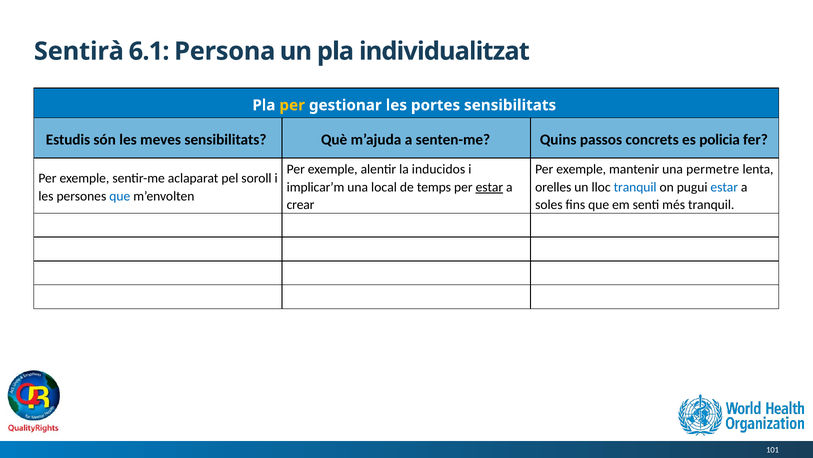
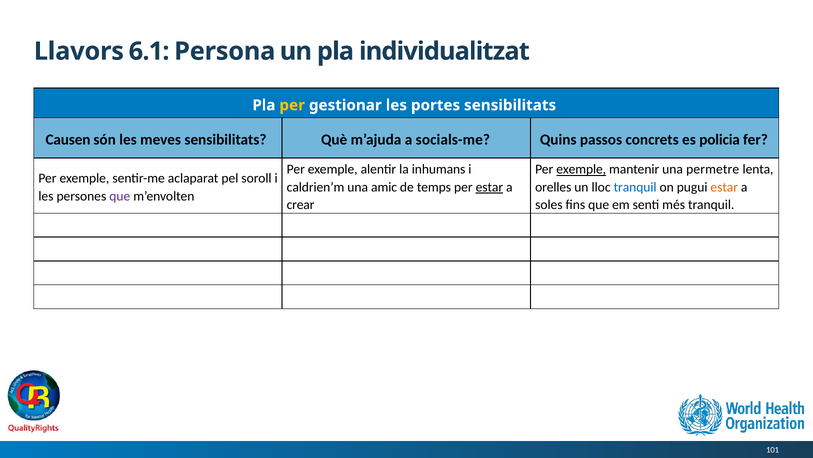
Sentirà: Sentirà -> Llavors (79, 51)
Estudis: Estudis -> Causen (68, 139)
senten-me: senten-me -> socials-me (453, 139)
inducidos: inducidos -> inhumans (439, 169)
exemple underline: none -> present (581, 169)
implicar’m: implicar’m -> caldrien’m (316, 187)
local: local -> amic (384, 187)
estar colour: blue -> orange (724, 187)
que colour: blue -> purple (120, 196)
